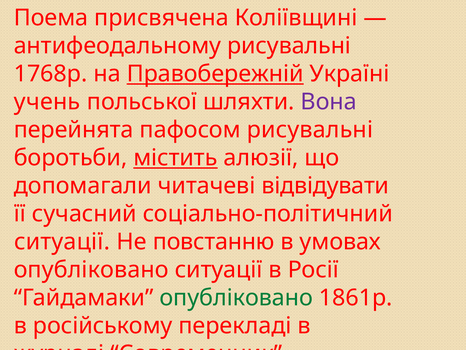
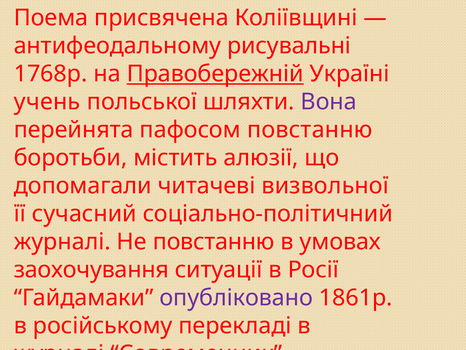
пафосом рисувальні: рисувальні -> повстанню (310, 130)
містить underline: present -> none (175, 158)
відвідувати: відвідувати -> визвольної (325, 186)
ситуації: ситуації -> журналі (62, 242)
опубліковано: опубліковано -> заохочування (91, 270)
опубліковано colour: green -> purple (236, 297)
